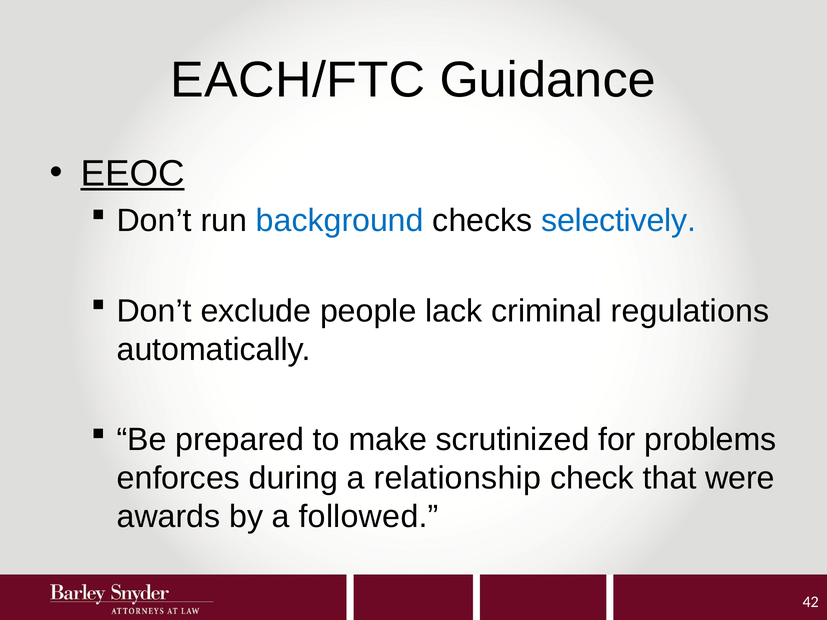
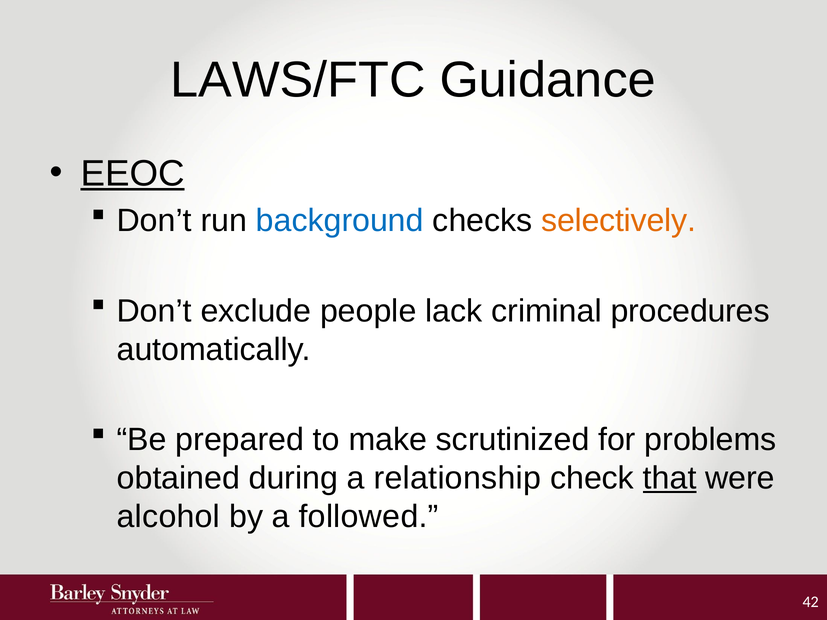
EACH/FTC: EACH/FTC -> LAWS/FTC (298, 80)
selectively colour: blue -> orange (619, 221)
regulations: regulations -> procedures (690, 311)
enforces: enforces -> obtained (178, 478)
that underline: none -> present (670, 478)
awards: awards -> alcohol (168, 517)
